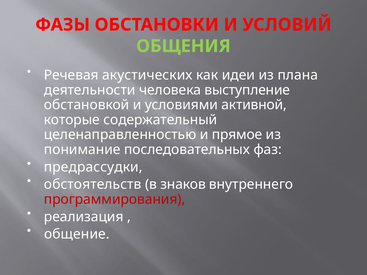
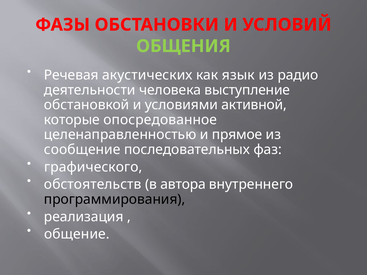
идеи: идеи -> язык (238, 75)
плана: плана -> радио (298, 75)
содержательный: содержательный -> опосредованное (160, 120)
понимание: понимание -> сообщение (82, 150)
предрассудки: предрассудки -> графического (93, 167)
знаков: знаков -> автора (183, 185)
программирования colour: red -> black (115, 199)
